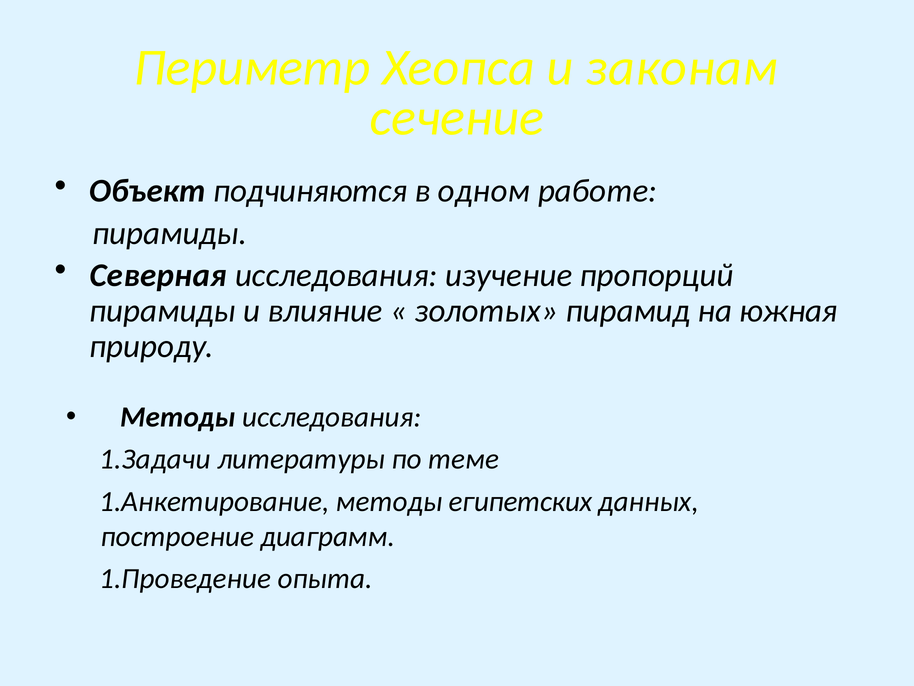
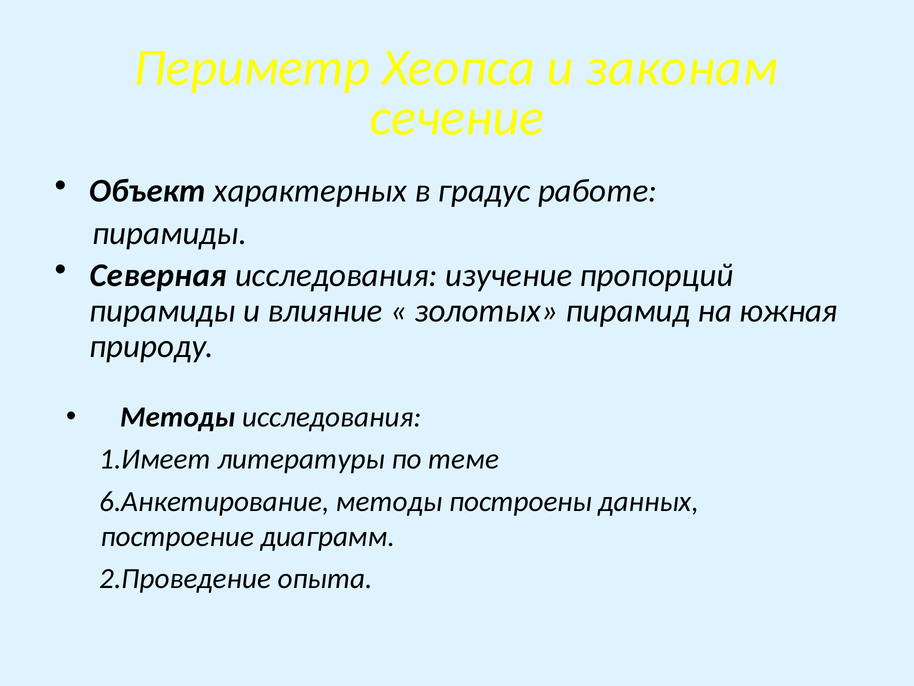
подчиняются: подчиняются -> характерных (310, 191)
одном: одном -> градус (484, 191)
1.Задачи: 1.Задачи -> 1.Имеет (155, 459)
1.Анкетирование: 1.Анкетирование -> 6.Анкетирование (214, 501)
египетских: египетских -> построены (521, 501)
1.Проведение: 1.Проведение -> 2.Проведение (185, 578)
